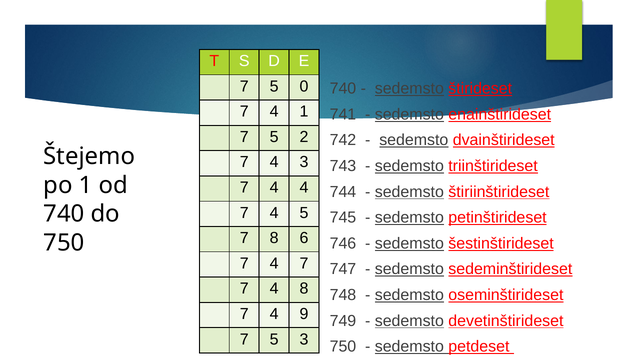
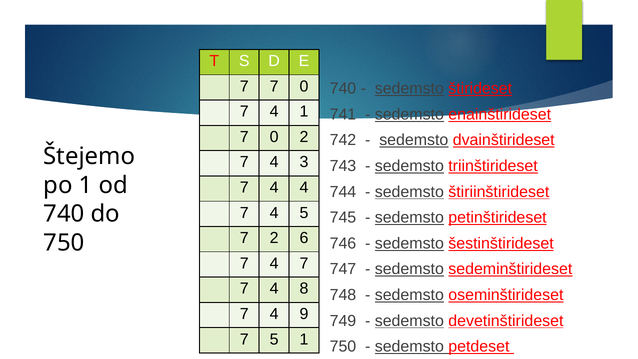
5: 5 -> 7 (274, 86)
5: 5 -> 0 (274, 137)
7 8: 8 -> 2 (274, 238)
5 3: 3 -> 1 (304, 339)
